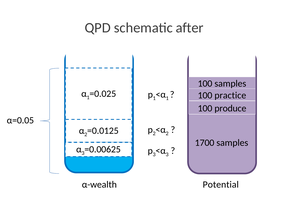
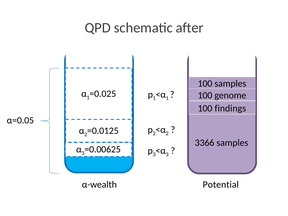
practice: practice -> genome (230, 95)
produce: produce -> findings (230, 108)
1700: 1700 -> 3366 (205, 143)
